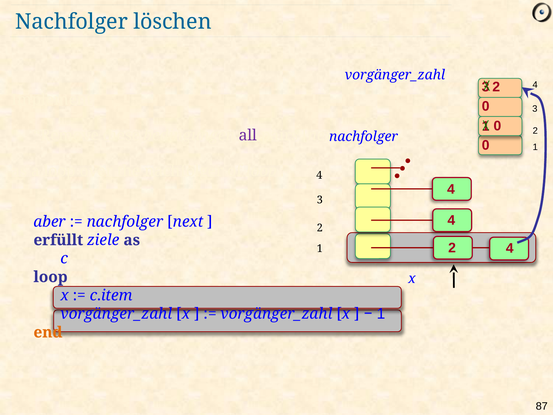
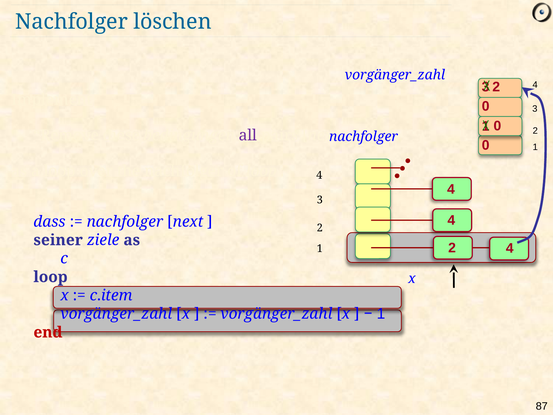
aber: aber -> dass (50, 222)
erfüllt: erfüllt -> seiner (58, 240)
end colour: orange -> red (48, 332)
